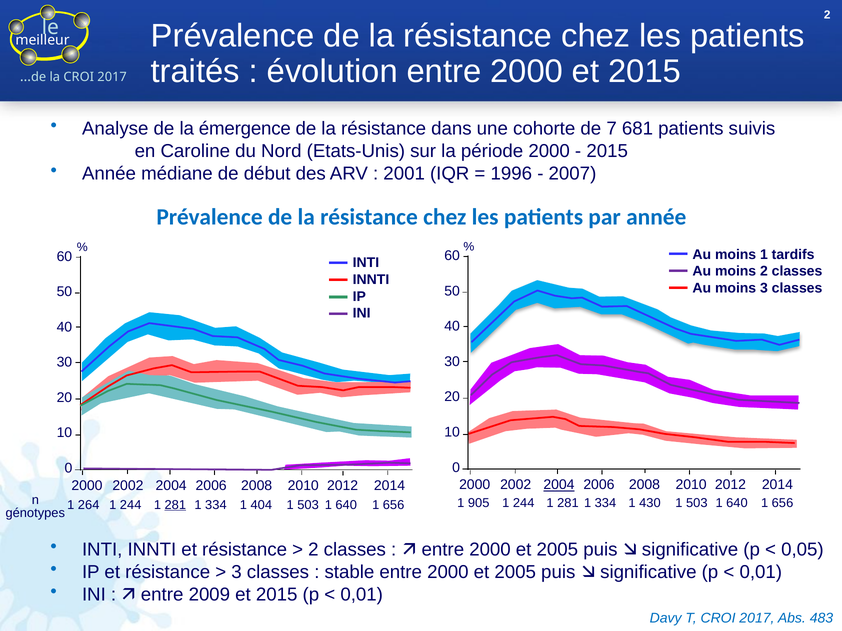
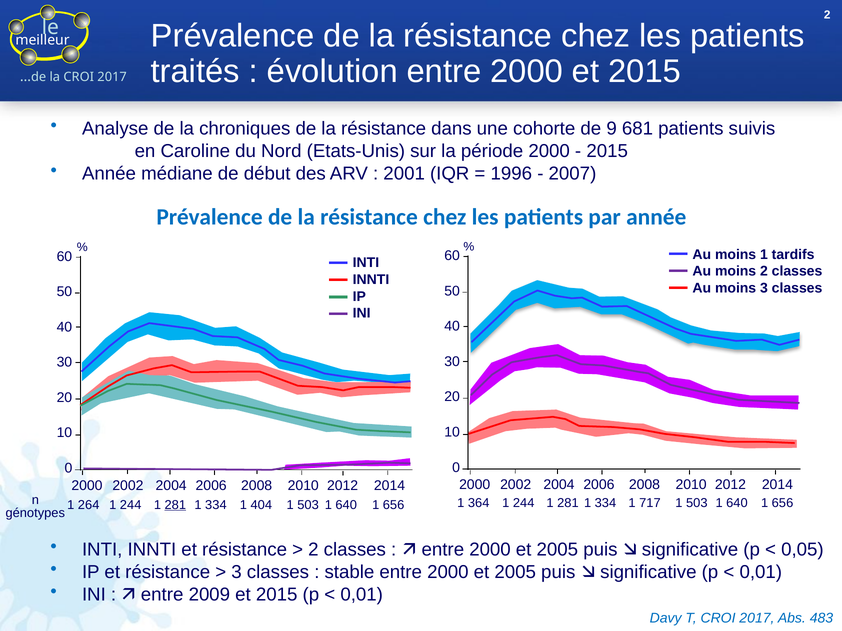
émergence: émergence -> chroniques (245, 129)
7: 7 -> 9 (612, 129)
2004 underline: present -> none (559, 485)
905: 905 -> 364 (479, 503)
430: 430 -> 717 (650, 503)
